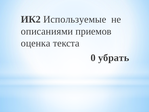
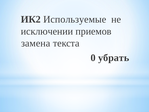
описаниями: описаниями -> исключении (47, 31)
оценка: оценка -> замена (36, 43)
